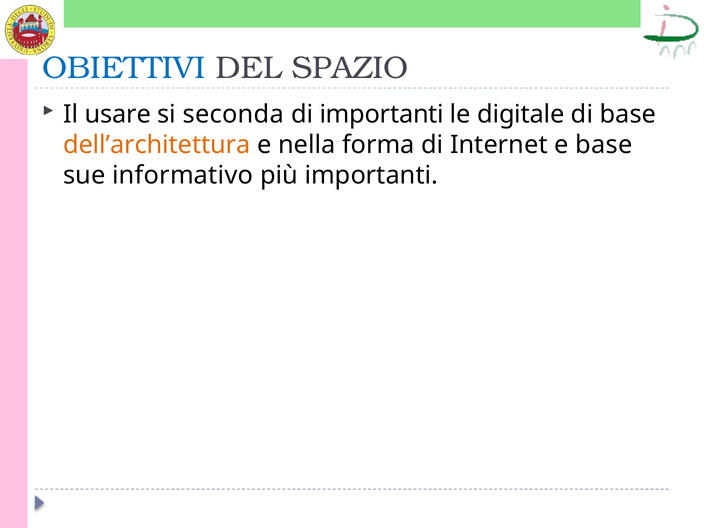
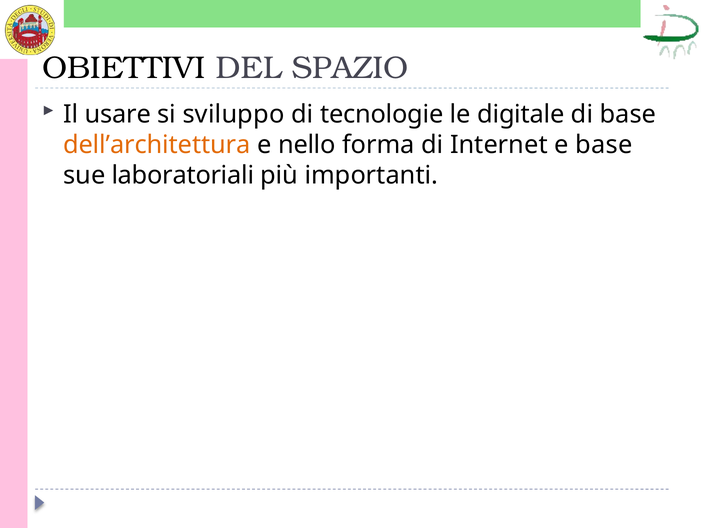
OBIETTIVI colour: blue -> black (124, 68)
seconda: seconda -> sviluppo (234, 114)
di importanti: importanti -> tecnologie (382, 114)
nella: nella -> nello (307, 145)
informativo: informativo -> laboratoriali (183, 175)
